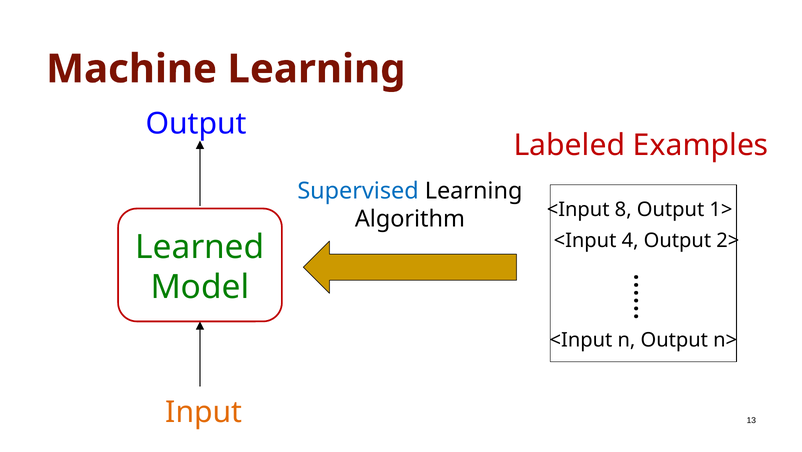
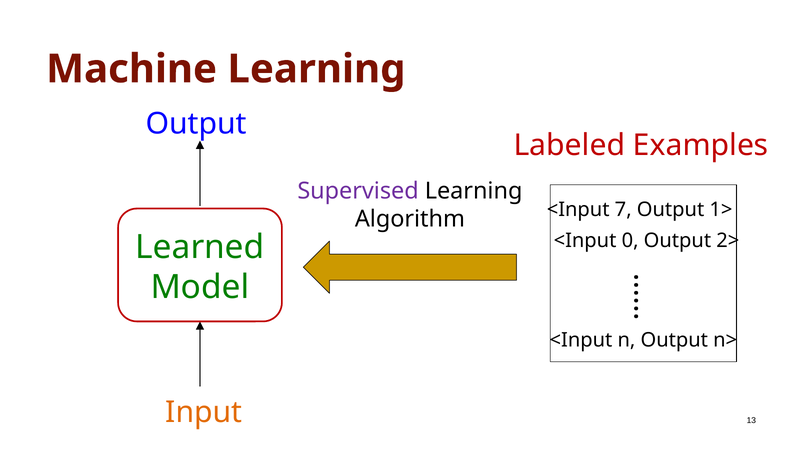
Supervised colour: blue -> purple (358, 191)
8: 8 -> 7 (623, 210)
4: 4 -> 0 (630, 241)
